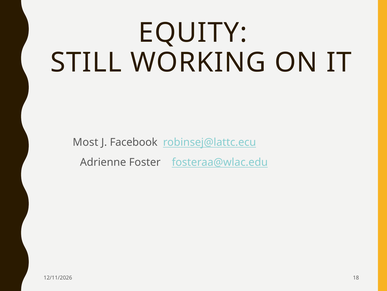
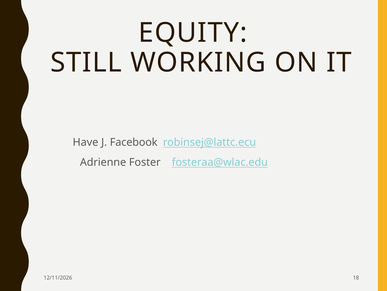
Most: Most -> Have (85, 142)
